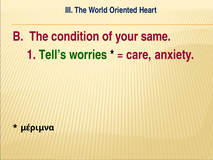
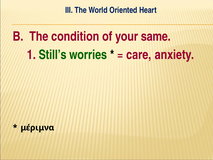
Tell’s: Tell’s -> Still’s (53, 55)
